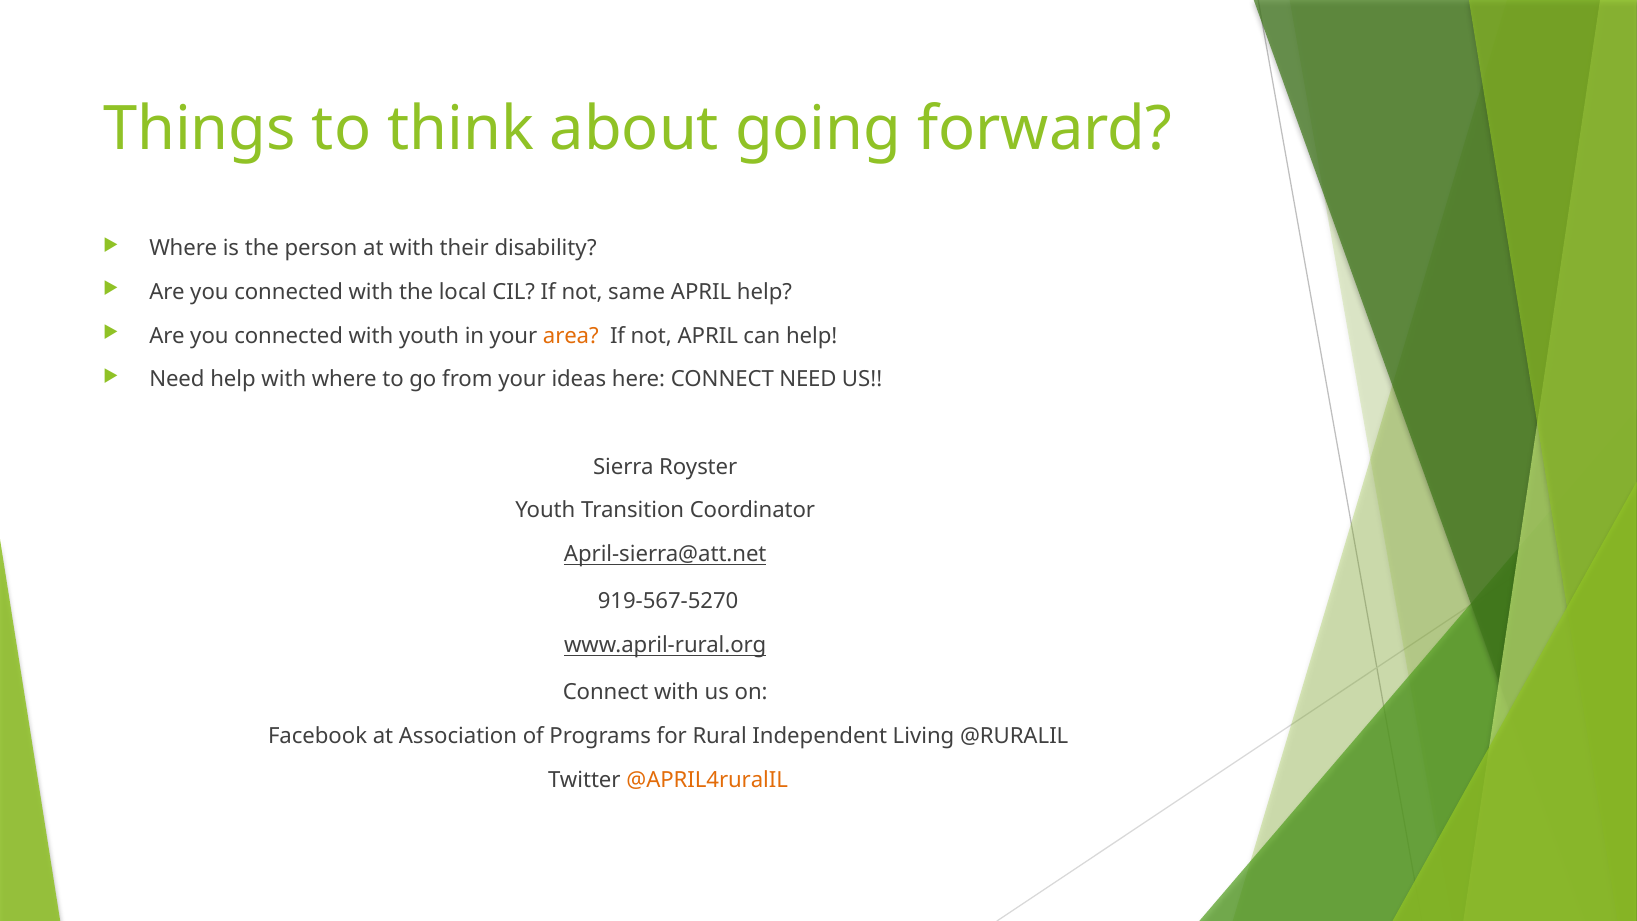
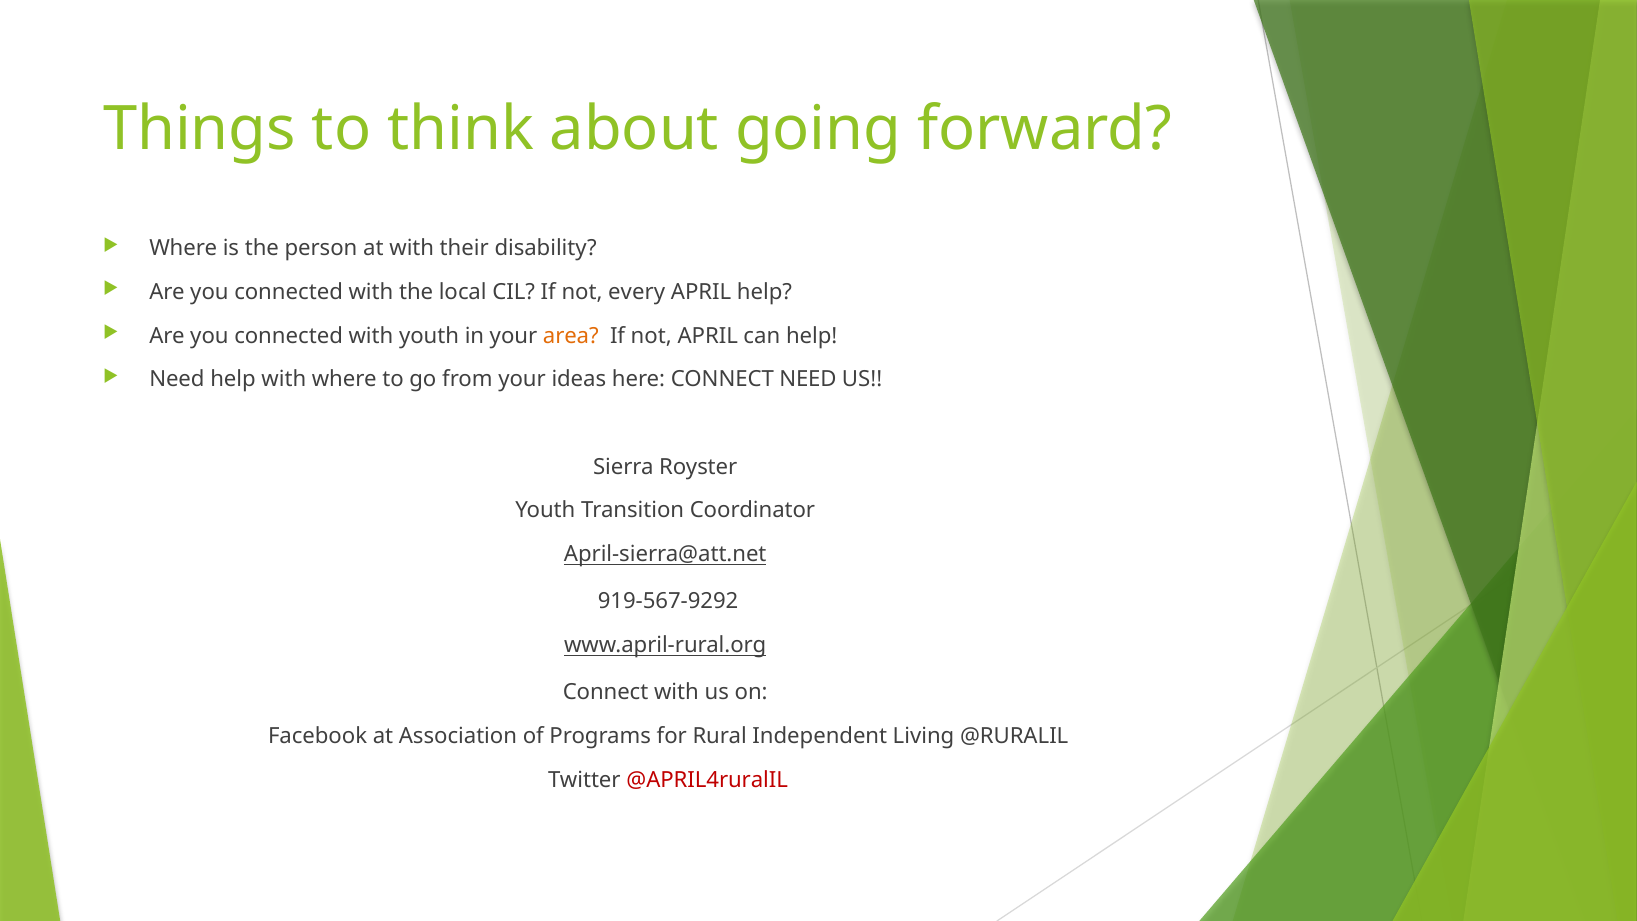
same: same -> every (637, 292)
919-567-5270: 919-567-5270 -> 919-567-9292 (668, 601)
@APRIL4ruralIL colour: orange -> red (707, 780)
